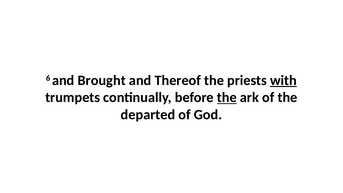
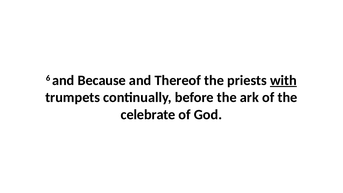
Brought: Brought -> Because (102, 80)
the underline: present -> none (227, 97)
departed: departed -> celebrate (148, 115)
